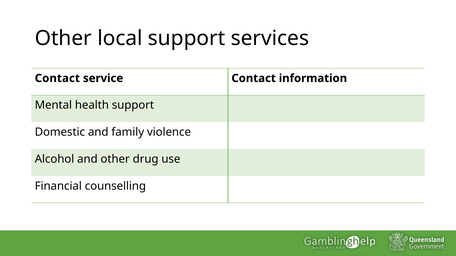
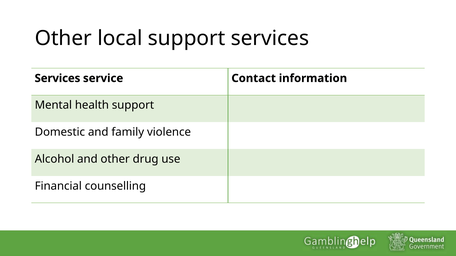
Contact: Contact -> Services (57, 78)
